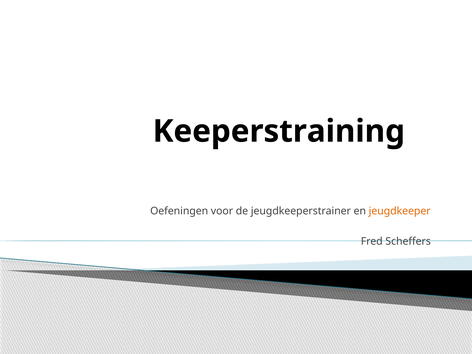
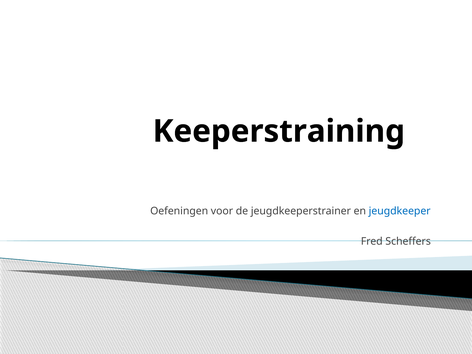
jeugdkeeper colour: orange -> blue (400, 211)
